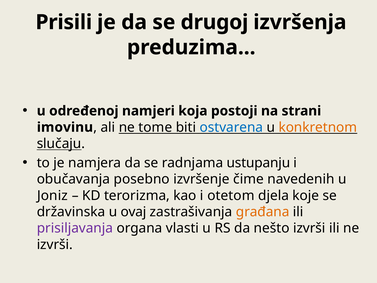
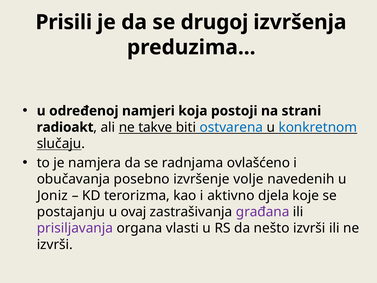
imovinu: imovinu -> radioakt (65, 127)
tome: tome -> takve (155, 127)
konkretnom colour: orange -> blue (318, 127)
ustupanju: ustupanju -> ovlašćeno (258, 163)
čime: čime -> volje (248, 179)
otetom: otetom -> aktivno (231, 195)
državinska: državinska -> postajanju (71, 212)
građana colour: orange -> purple (263, 212)
